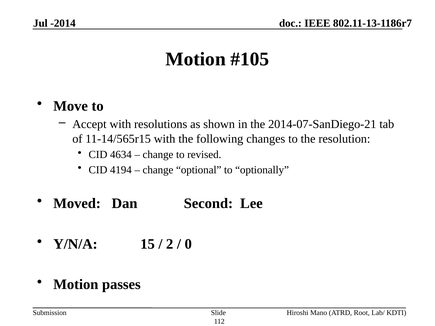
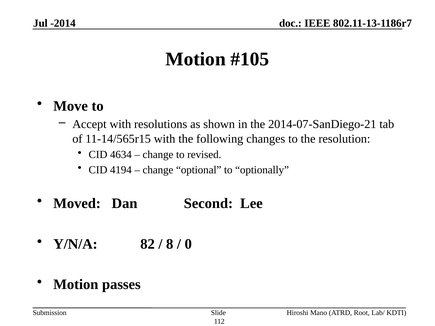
15: 15 -> 82 (148, 244)
2: 2 -> 8 (170, 244)
